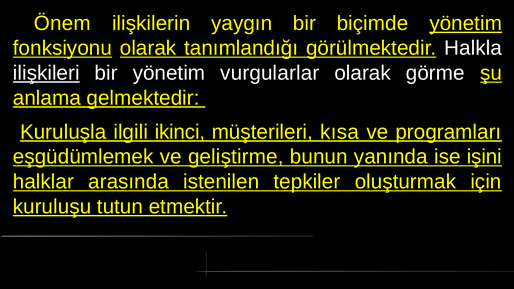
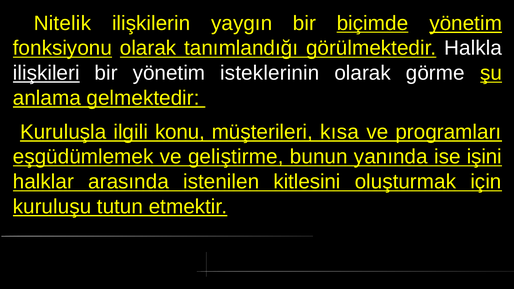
Önem: Önem -> Nitelik (62, 23)
biçimde underline: none -> present (373, 23)
vurgularlar: vurgularlar -> isteklerinin (270, 73)
ikinci: ikinci -> konu (180, 132)
tepkiler: tepkiler -> kitlesini (307, 182)
